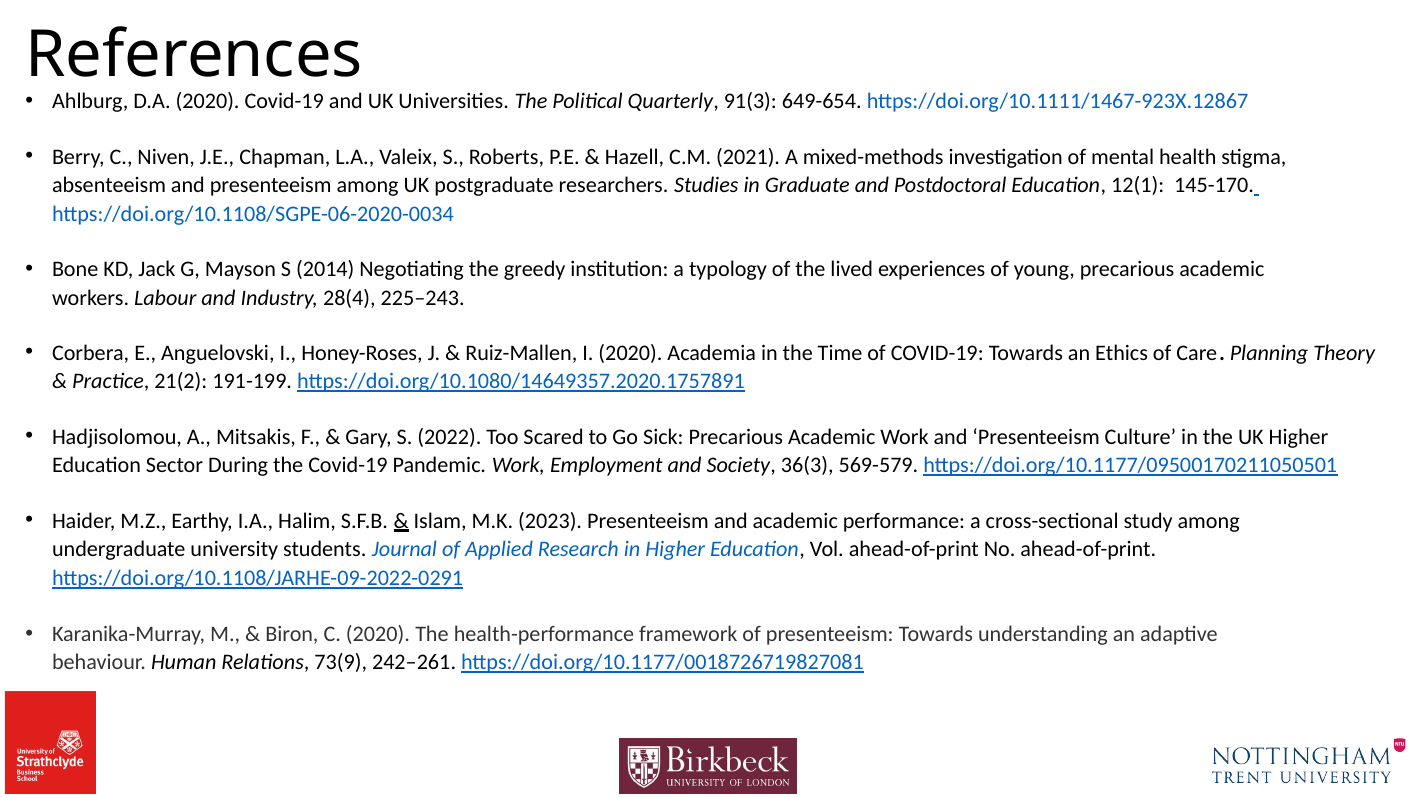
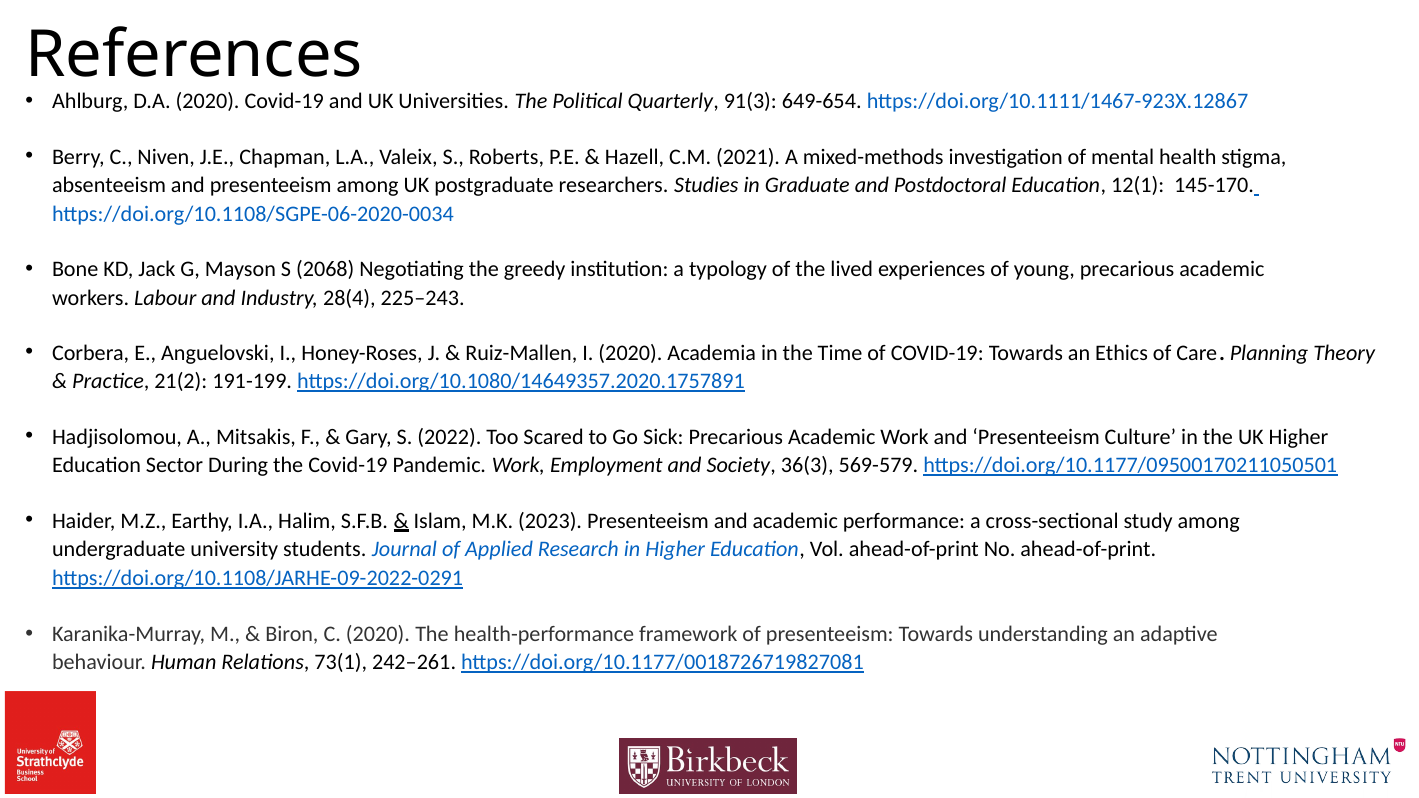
2014: 2014 -> 2068 (325, 269)
73(9: 73(9 -> 73(1 (341, 663)
